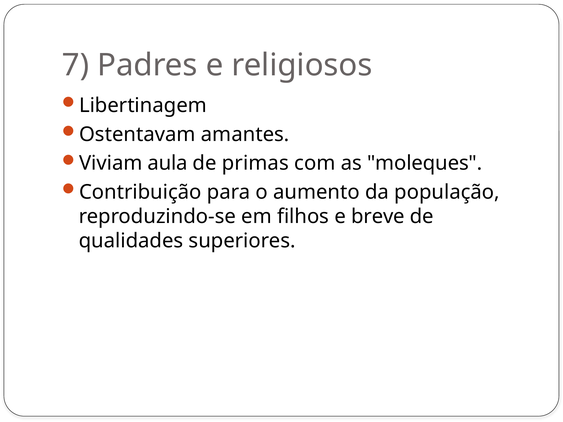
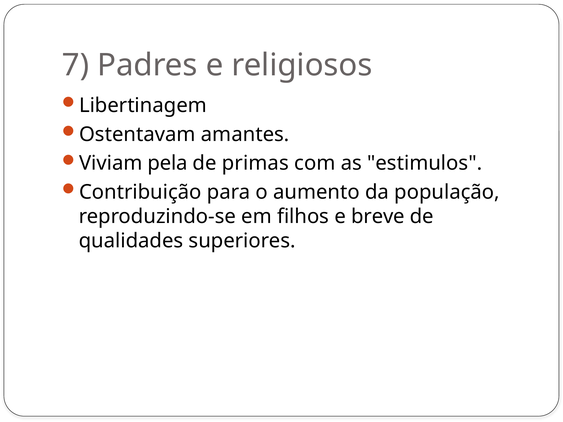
aula: aula -> pela (168, 163)
moleques: moleques -> estimulos (425, 163)
